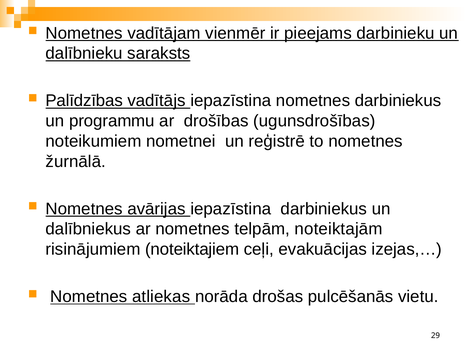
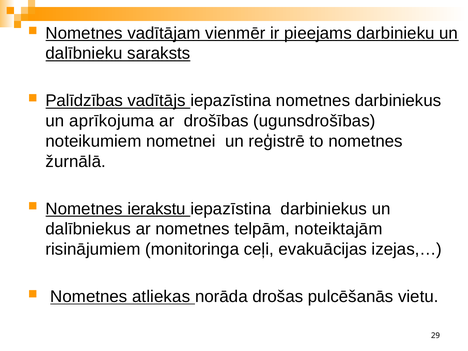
programmu: programmu -> aprīkojuma (112, 121)
avārijas: avārijas -> ierakstu (157, 209)
noteiktajiem: noteiktajiem -> monitoringa (192, 249)
